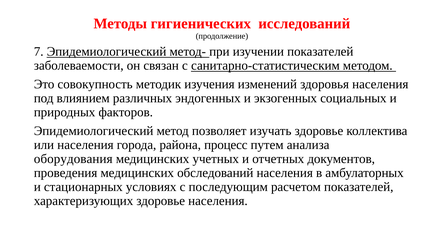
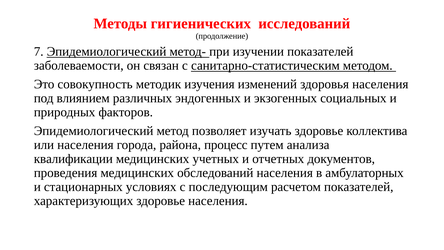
оборудования: оборудования -> квалификации (73, 159)
